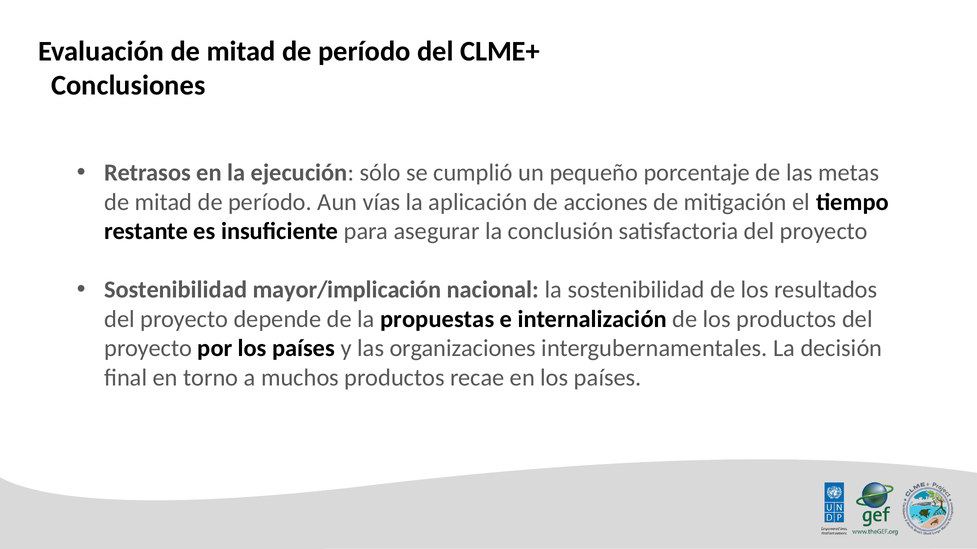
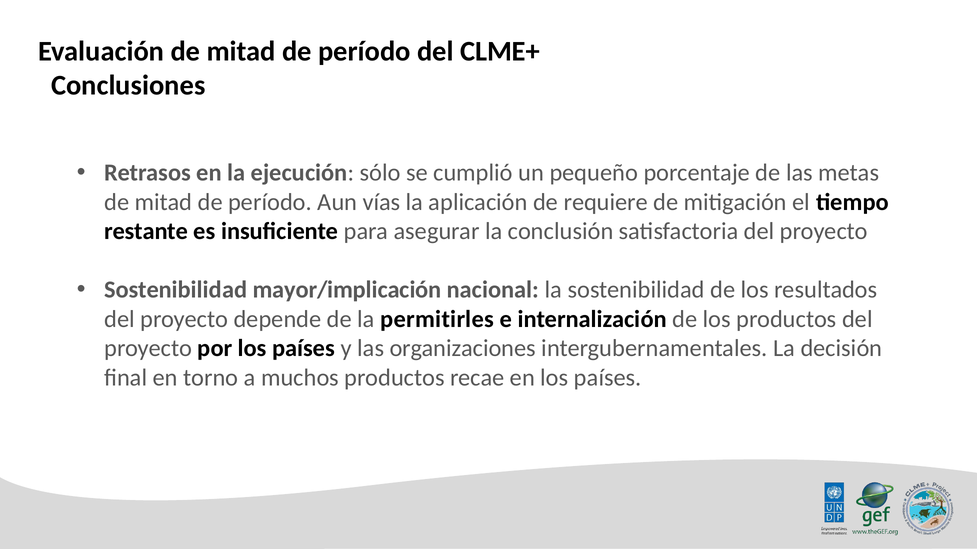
acciones: acciones -> requiere (606, 202)
propuestas: propuestas -> permitirles (437, 319)
